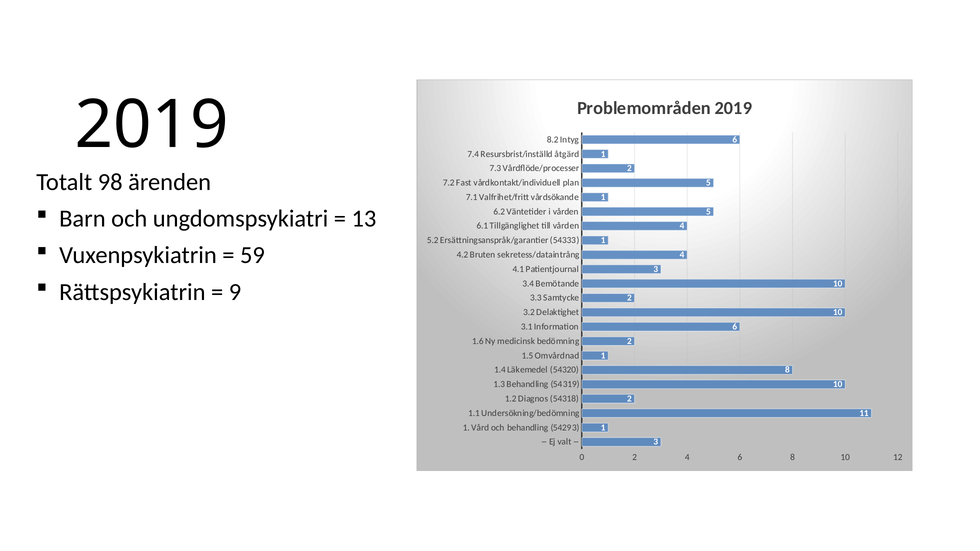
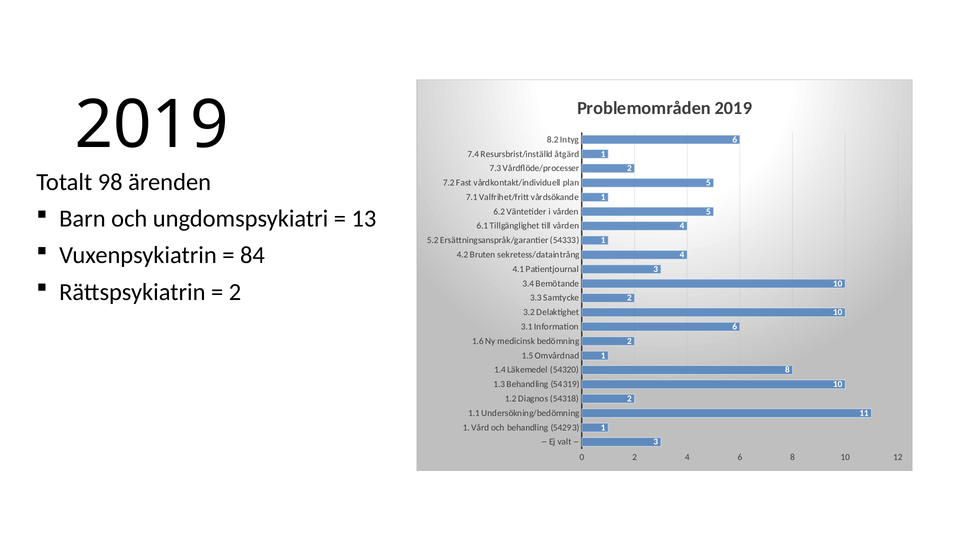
59: 59 -> 84 (252, 255)
9: 9 -> 2 (235, 292)
